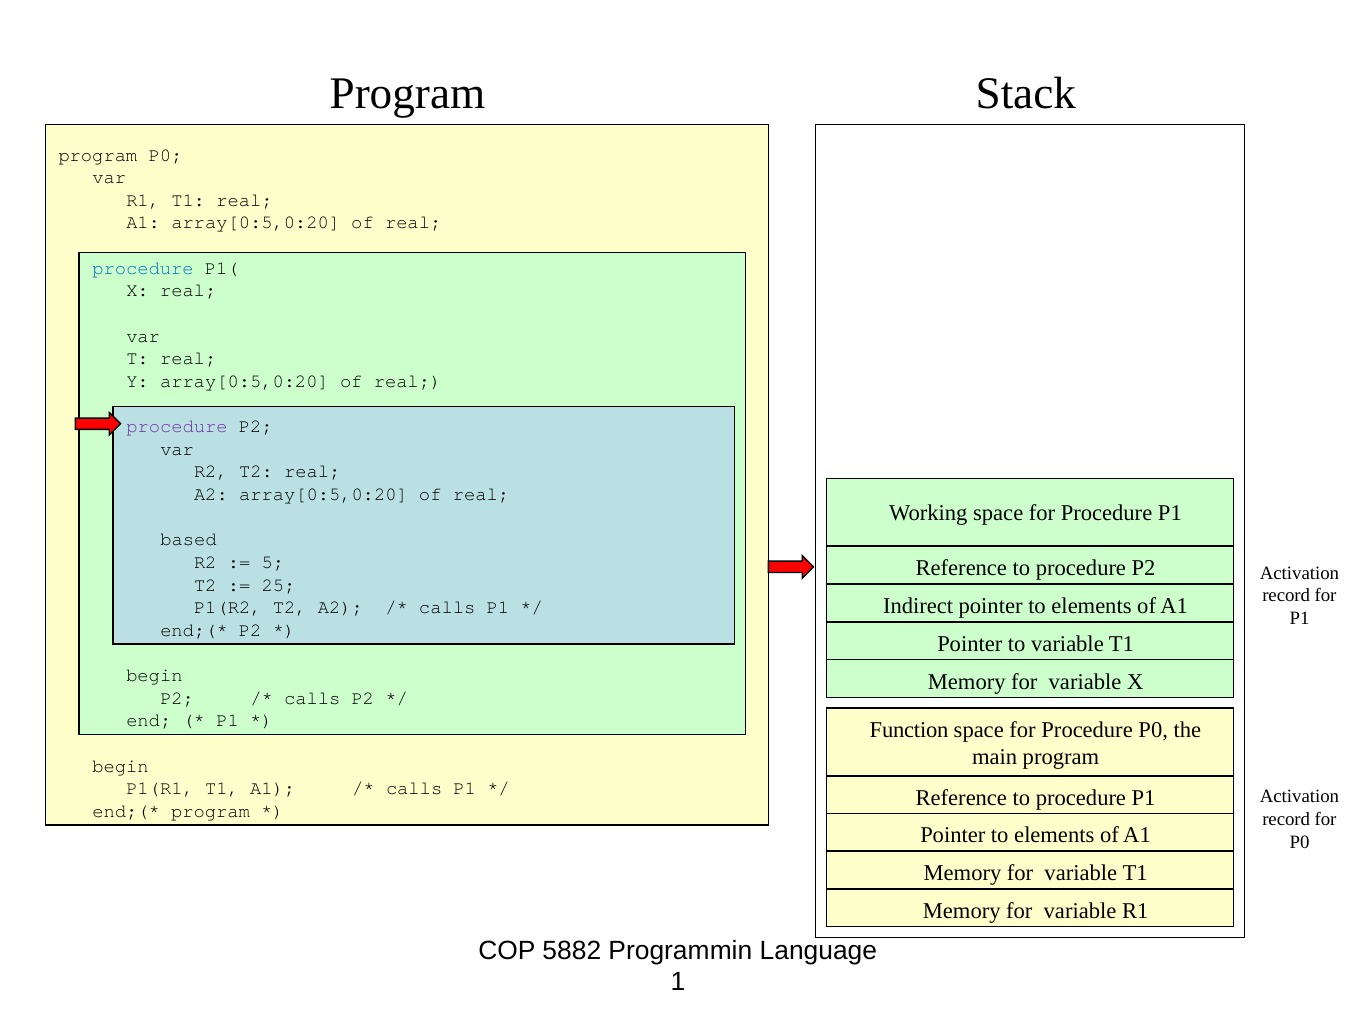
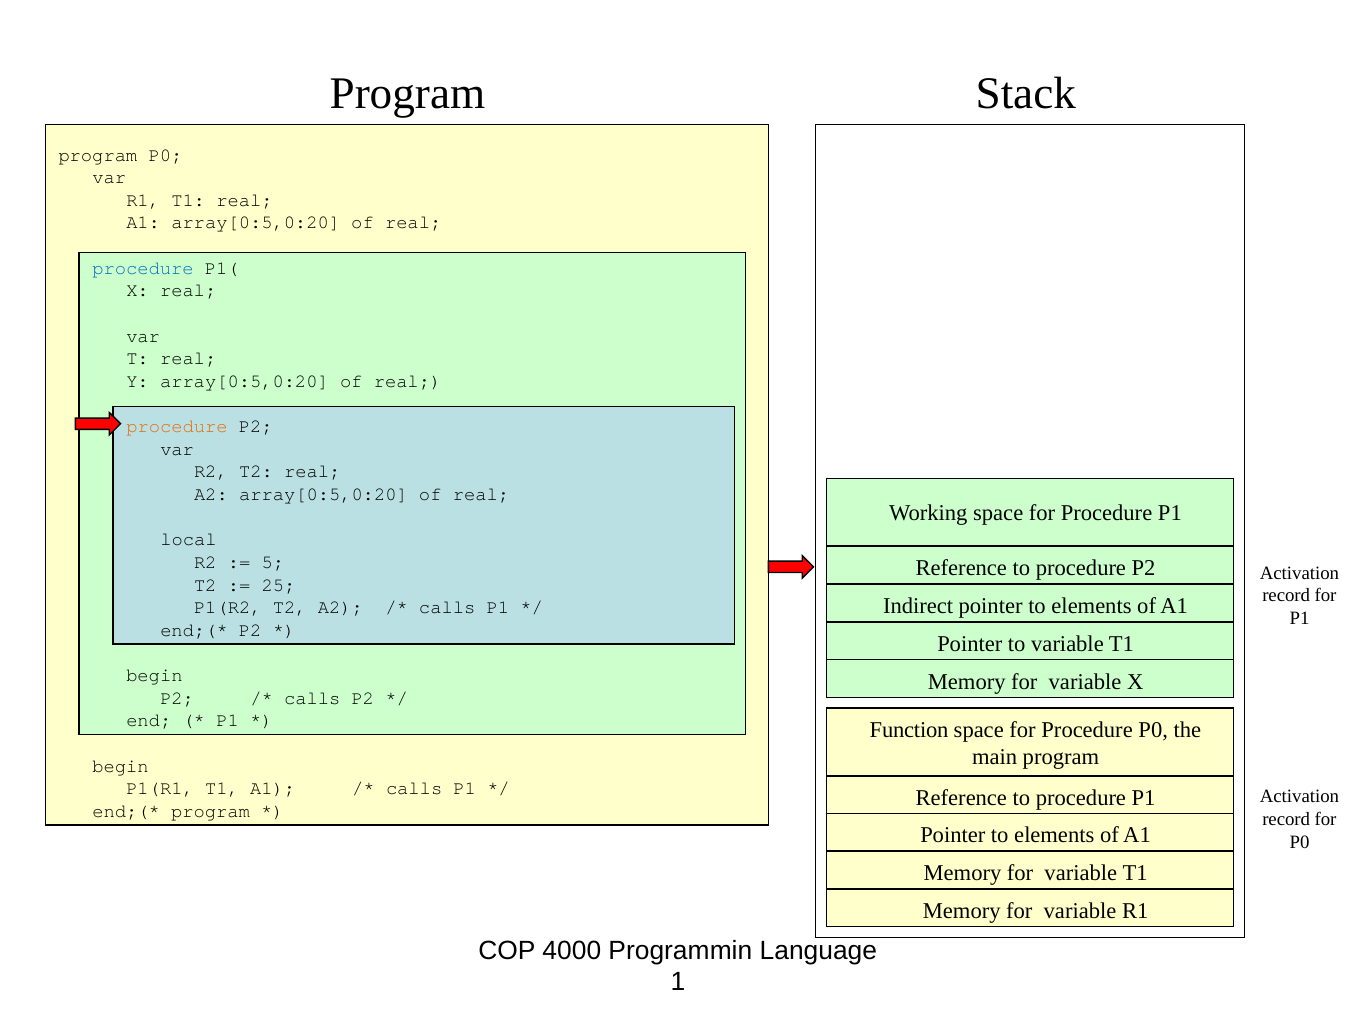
procedure colour: purple -> orange (177, 426)
based: based -> local (188, 540)
5882: 5882 -> 4000 (572, 951)
